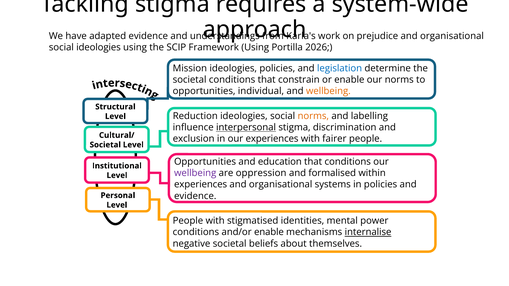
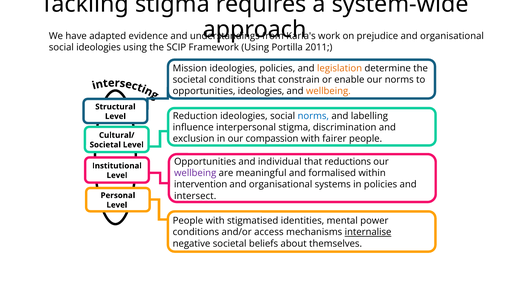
2026: 2026 -> 2011 (319, 48)
legislation colour: blue -> orange (340, 68)
opportunities individual: individual -> ideologies (261, 91)
norms colour: orange -> blue (313, 116)
interpersonal underline: present -> none (246, 128)
our experiences: experiences -> compassion (272, 139)
education: education -> individual (280, 162)
that conditions: conditions -> reductions (348, 162)
oppression: oppression -> meaningful (261, 173)
experiences: experiences -> intervention (201, 185)
evidence: evidence -> intersect (195, 196)
and/or enable: enable -> access (269, 232)
